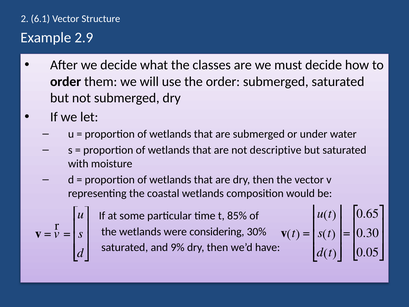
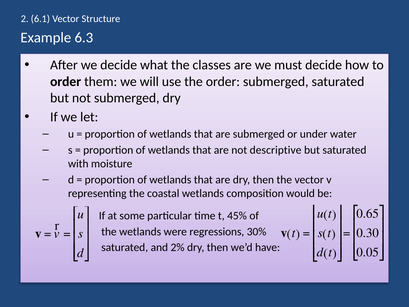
2.9: 2.9 -> 6.3 (84, 38)
85%: 85% -> 45% (237, 215)
considering: considering -> regressions (217, 231)
9%: 9% -> 2% (178, 247)
